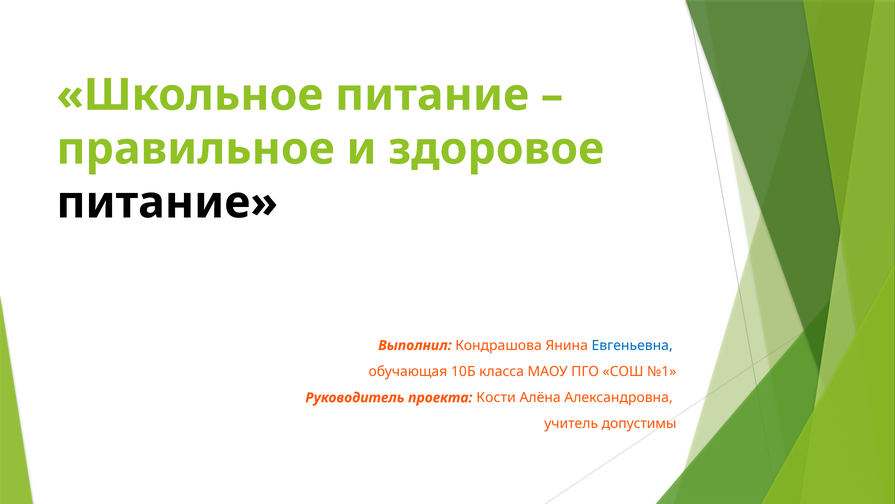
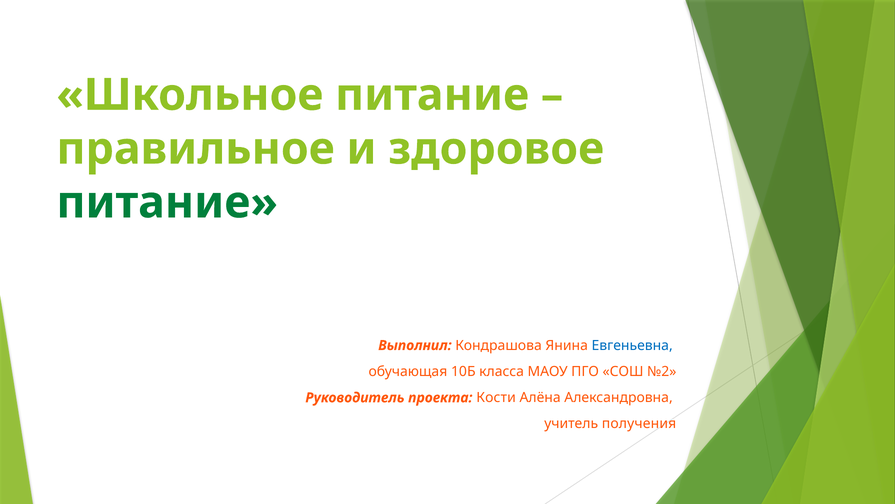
питание colour: black -> green (167, 202)
№1: №1 -> №2 (662, 371)
допустимы: допустимы -> получения (639, 423)
